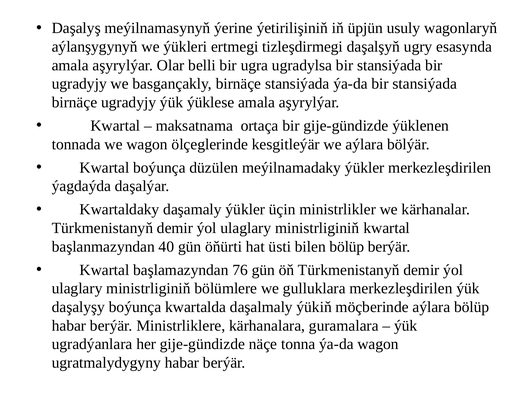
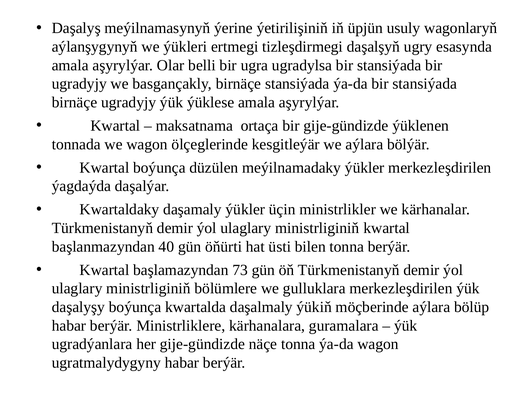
bilen bölüp: bölüp -> tonna (347, 247)
76: 76 -> 73 (240, 270)
